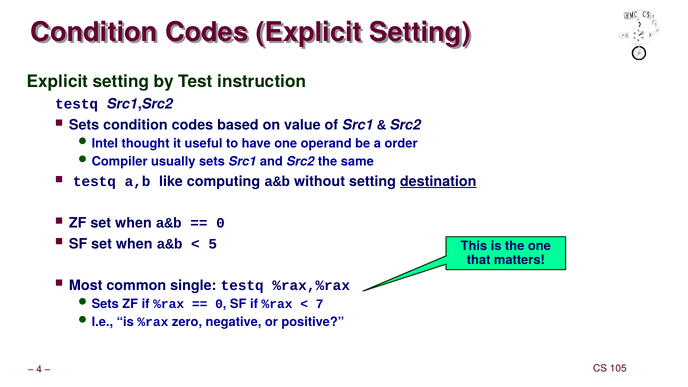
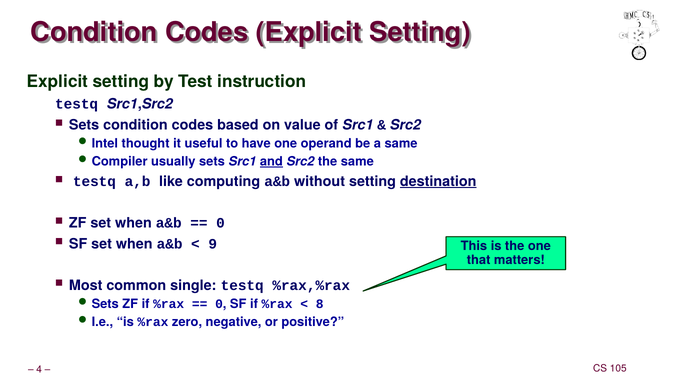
a order: order -> same (401, 144)
and underline: none -> present (271, 161)
5: 5 -> 9 (213, 244)
7: 7 -> 8 (320, 304)
